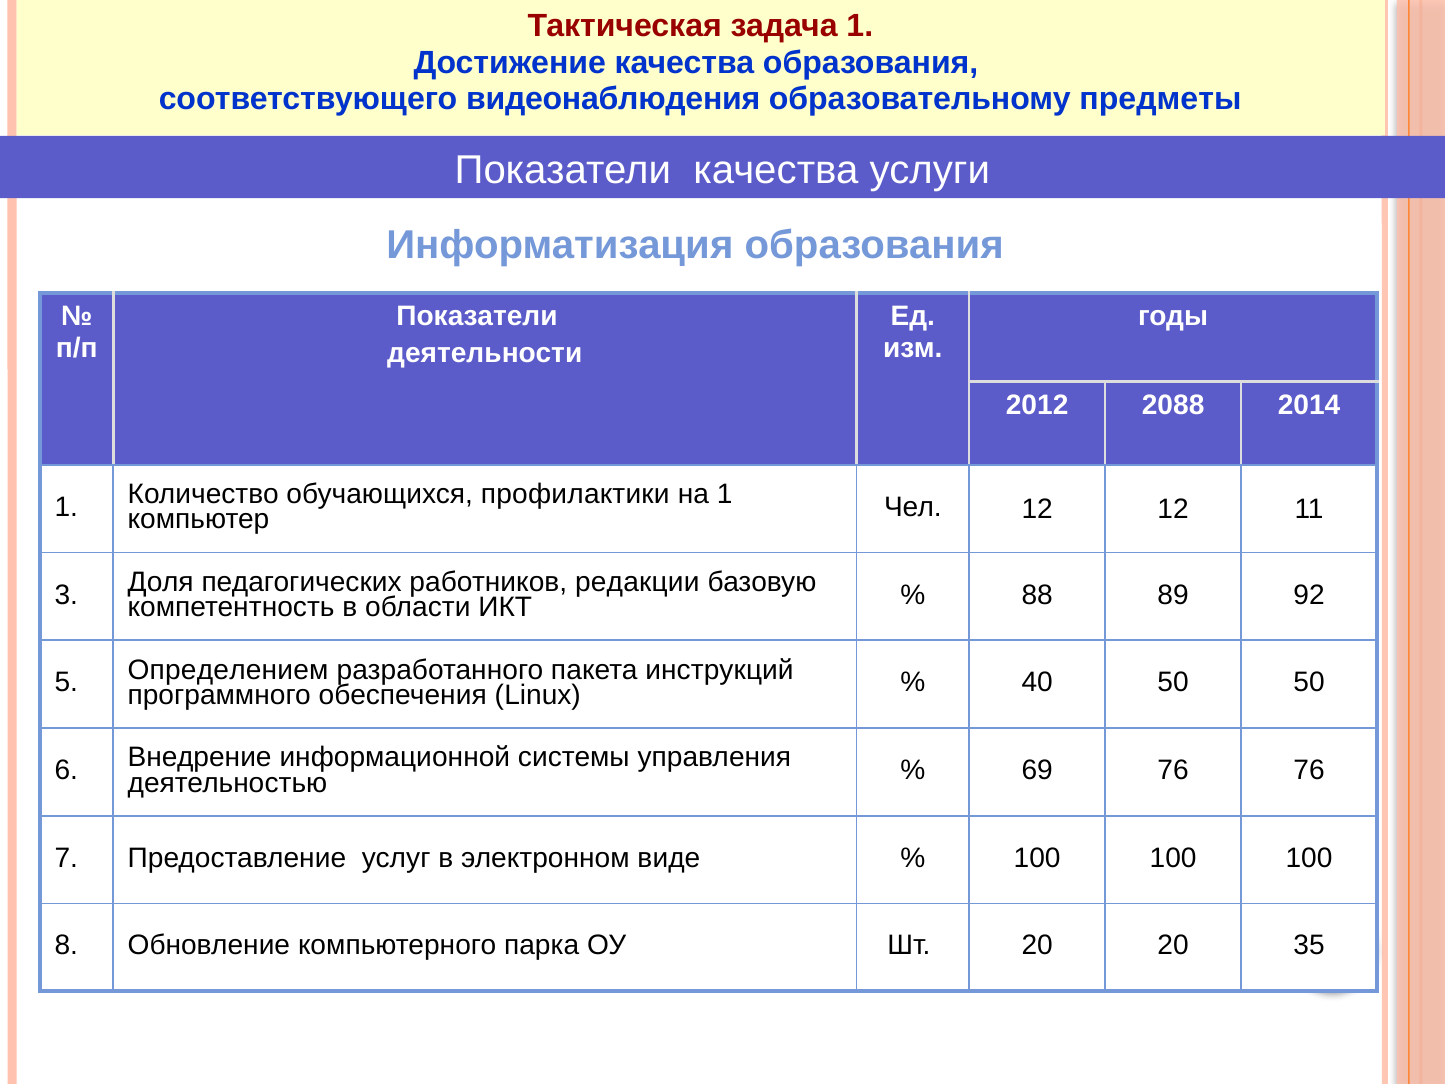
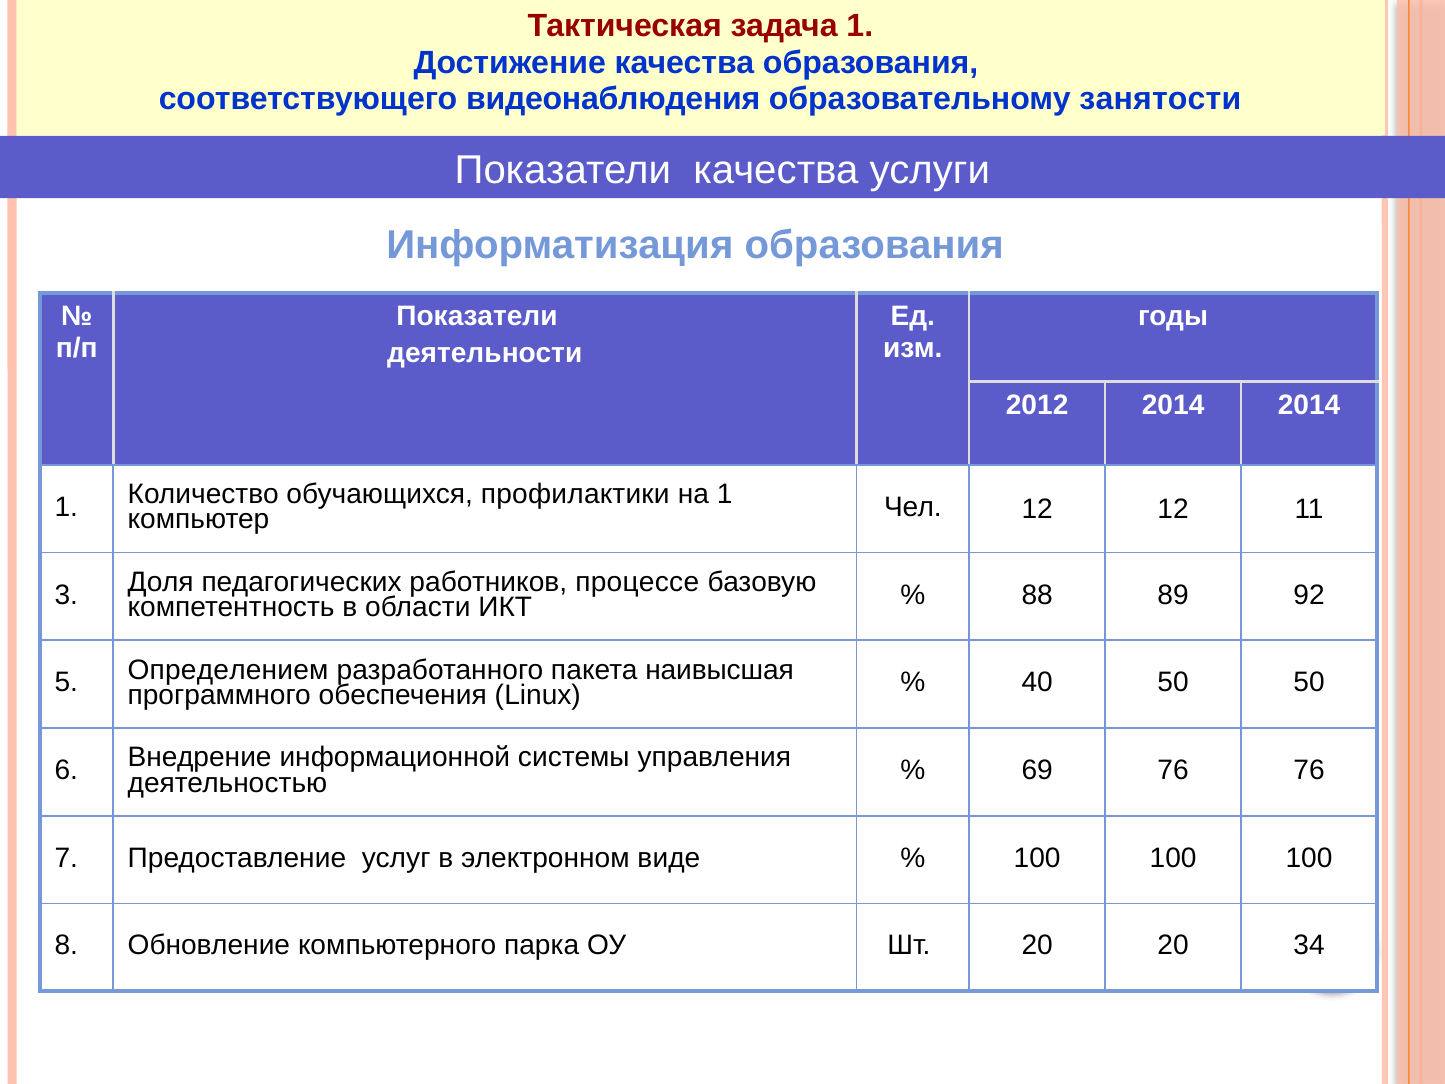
предметы: предметы -> занятости (1160, 99)
2012 2088: 2088 -> 2014 (1173, 405)
редакции: редакции -> процессе (637, 582)
инструкций: инструкций -> наивысшая (720, 670)
35: 35 -> 34 (1309, 945)
